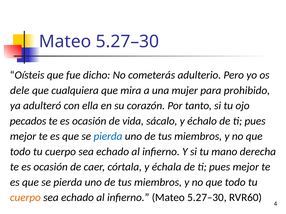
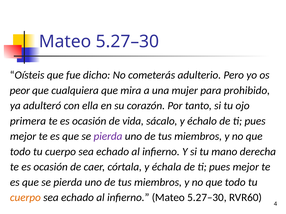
dele: dele -> peor (20, 91)
pecados: pecados -> primera (28, 121)
pierda colour: blue -> purple (108, 137)
